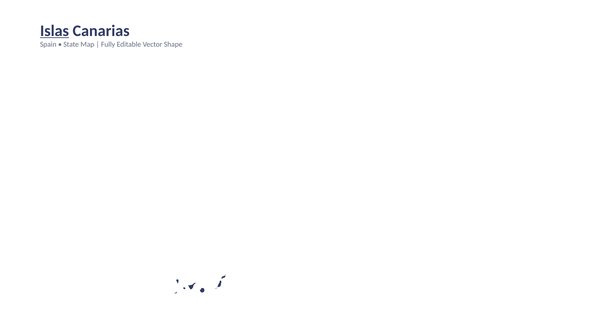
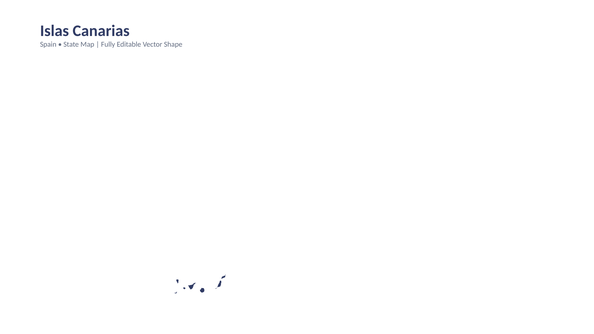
Islas underline: present -> none (54, 31)
